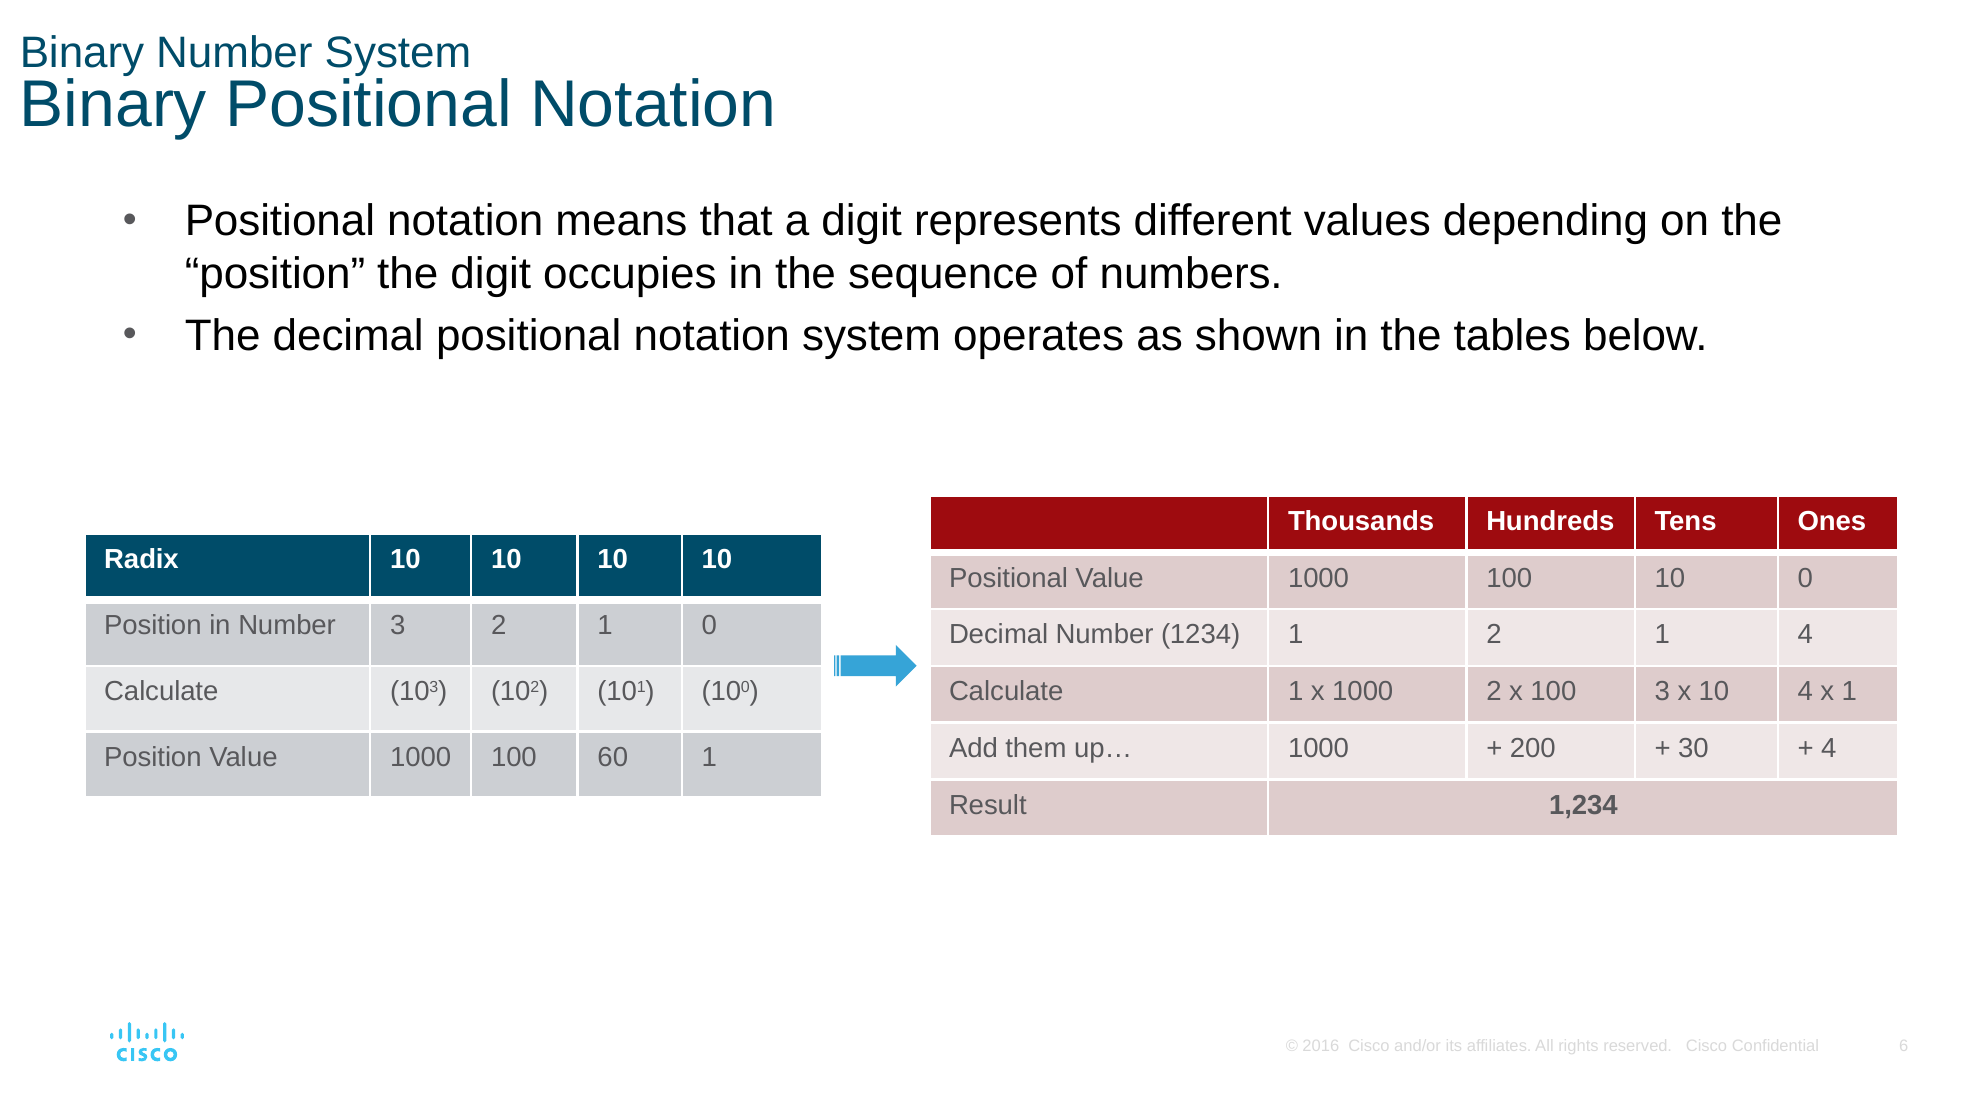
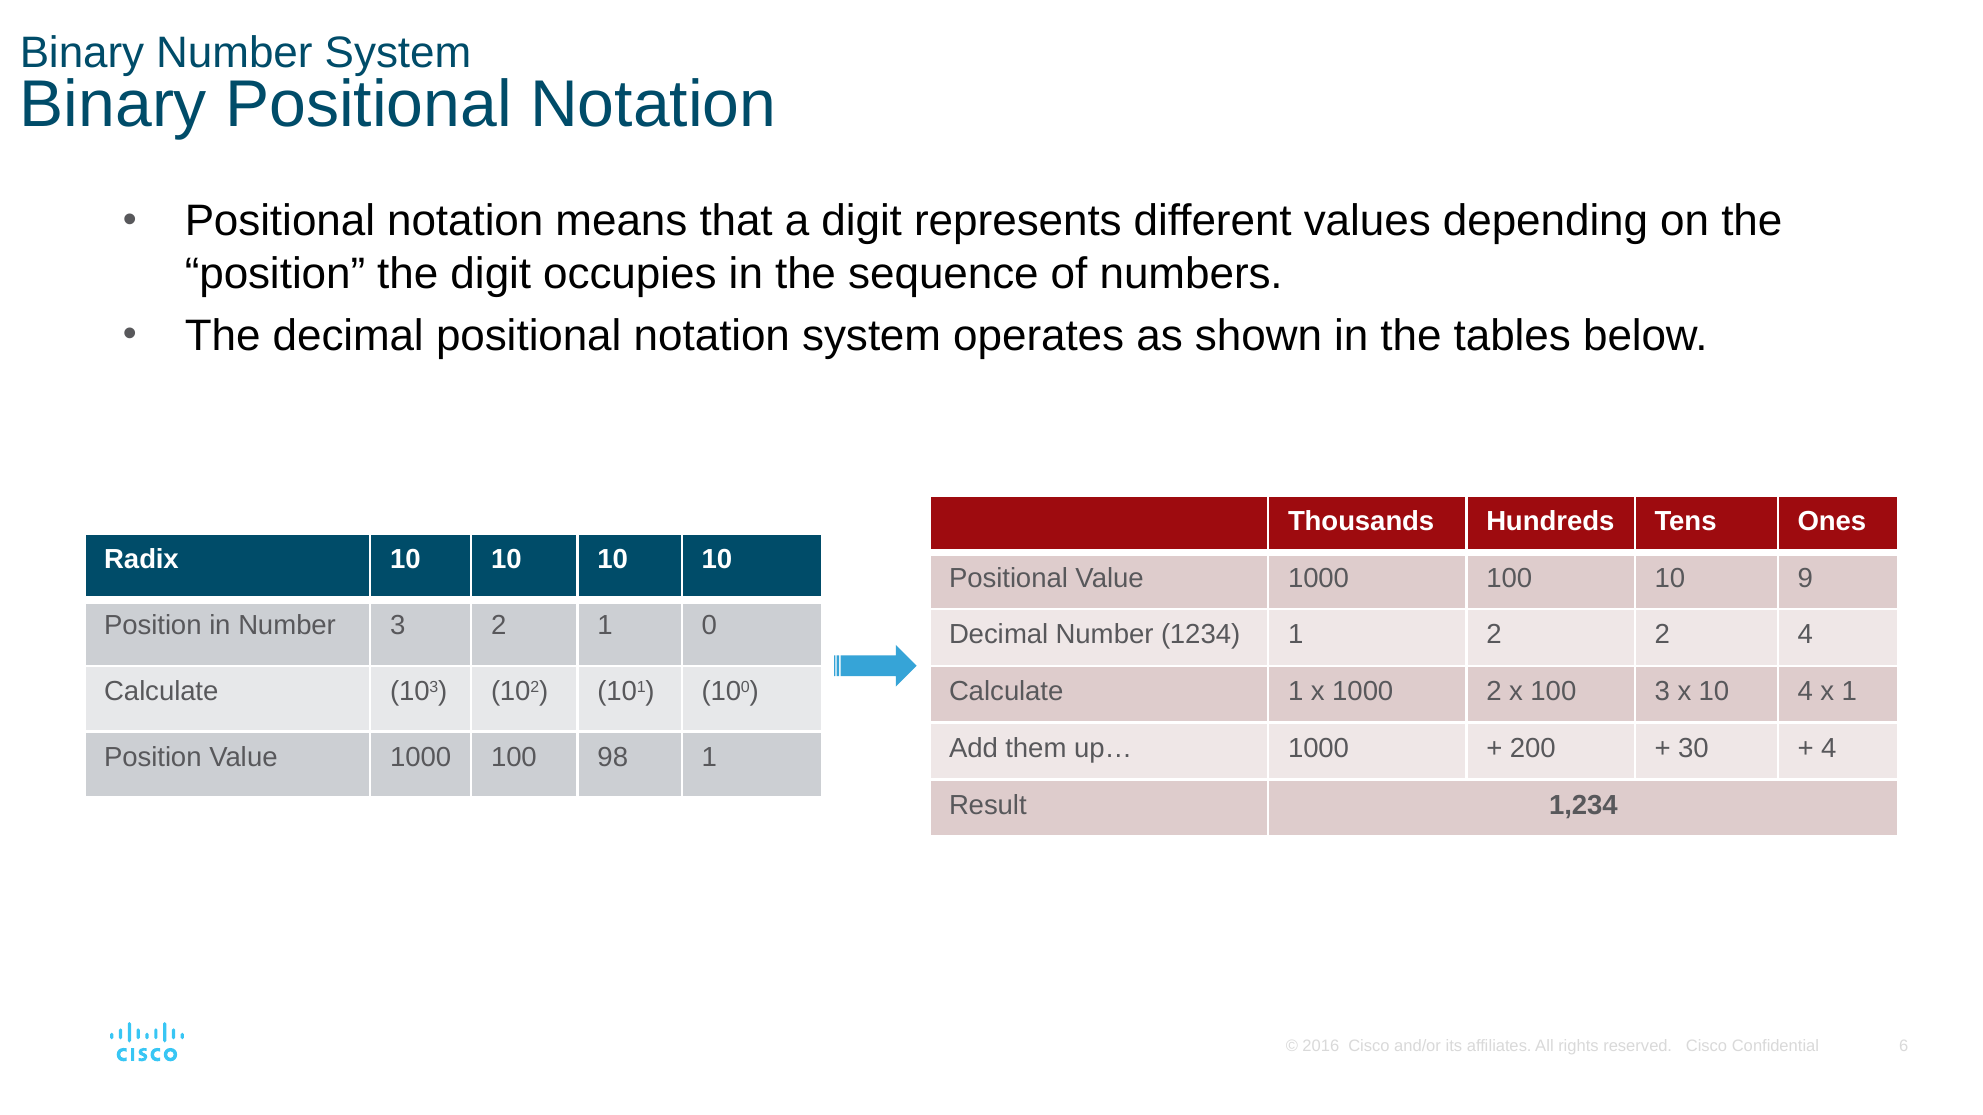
10 0: 0 -> 9 (1805, 578)
1 2 1: 1 -> 2 (1662, 635)
60: 60 -> 98 (613, 758)
